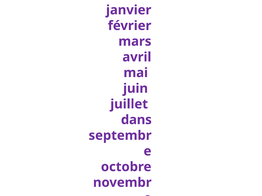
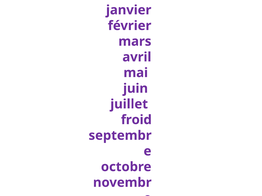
dans: dans -> froid (136, 120)
